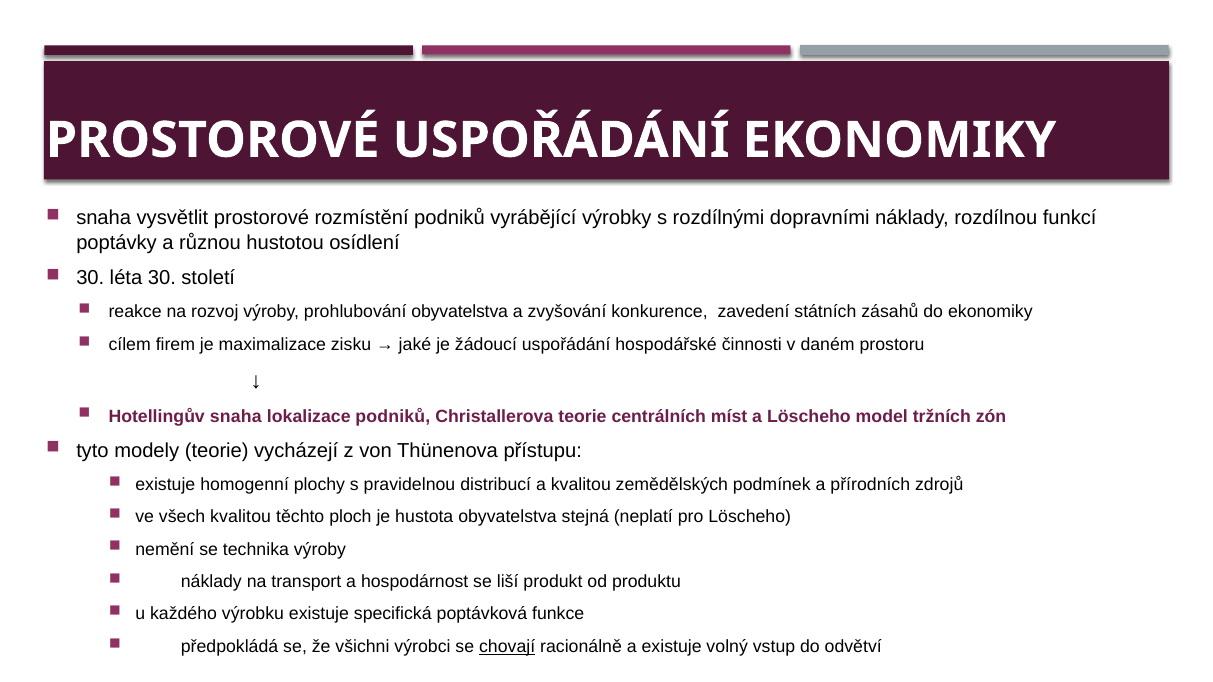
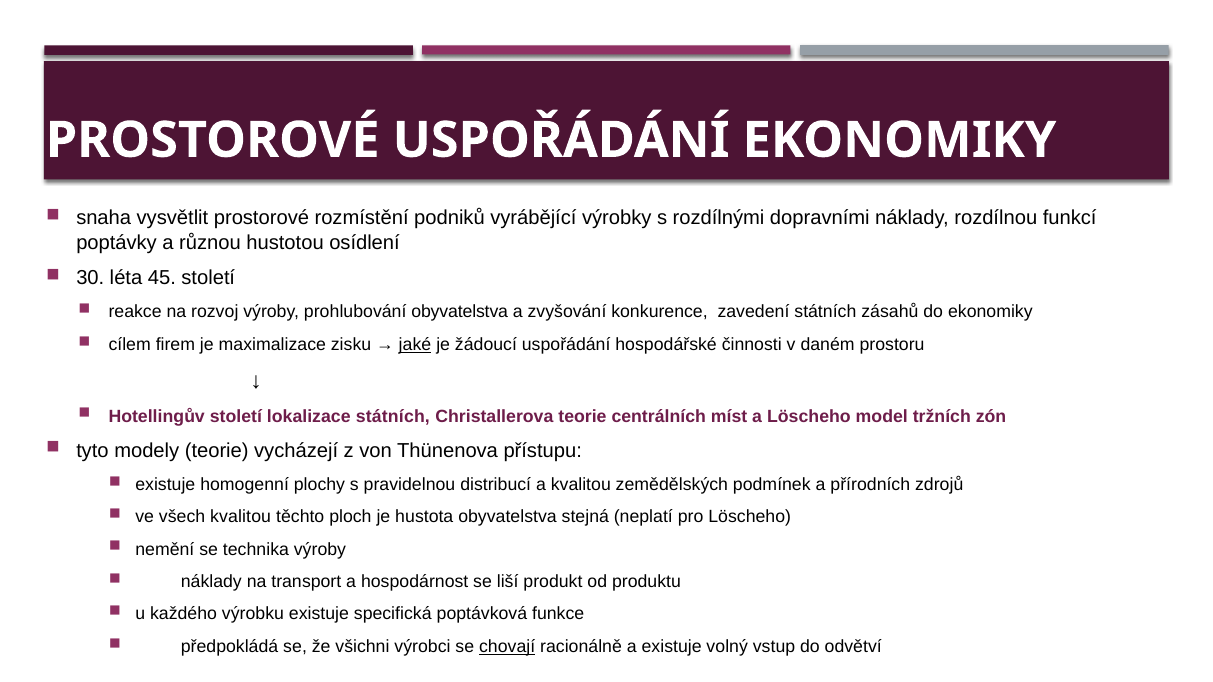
léta 30: 30 -> 45 (162, 278)
jaké underline: none -> present (415, 345)
Hotellingův snaha: snaha -> století (236, 416)
lokalizace podniků: podniků -> státních (393, 416)
